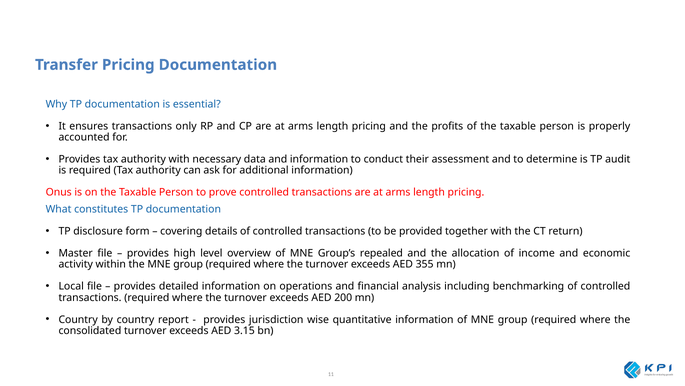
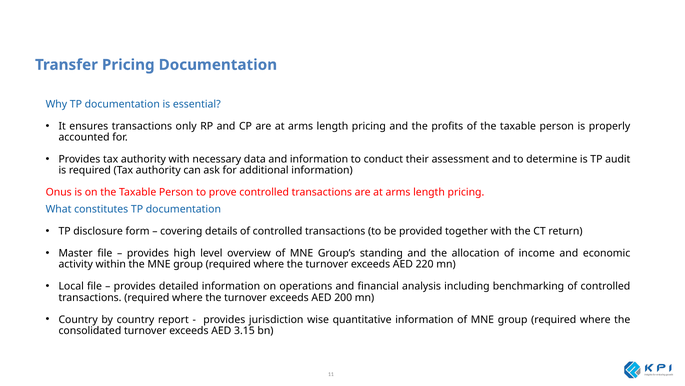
repealed: repealed -> standing (381, 253)
355: 355 -> 220 (425, 264)
